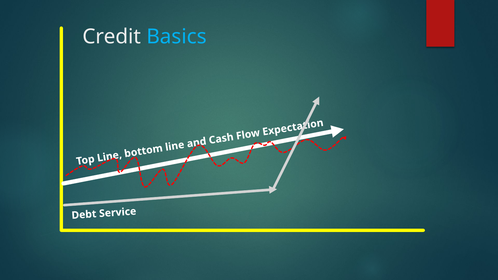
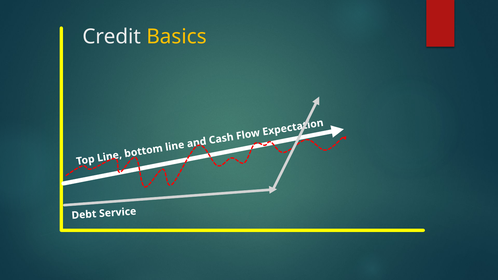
Basics colour: light blue -> yellow (177, 37)
